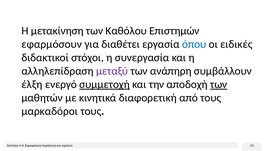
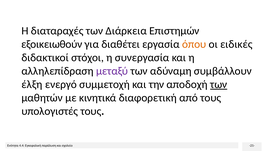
μετακίνηση: μετακίνηση -> διαταραχές (57, 31)
Καθόλου: Καθόλου -> Διάρκεια (126, 31)
εφαρμόσουν: εφαρμόσουν -> εξοικειωθούν (52, 44)
όπου colour: blue -> orange (194, 44)
ανάπηρη: ανάπηρη -> αδύναμη (171, 71)
συμμετοχή underline: present -> none (105, 85)
μαρκαδόροι: μαρκαδόροι -> υπολογιστές (50, 111)
